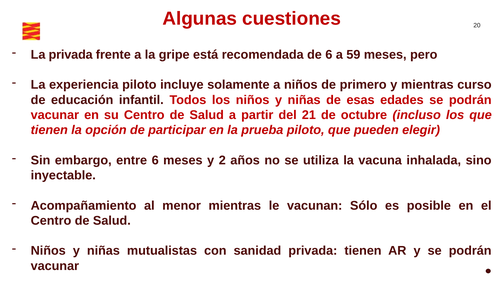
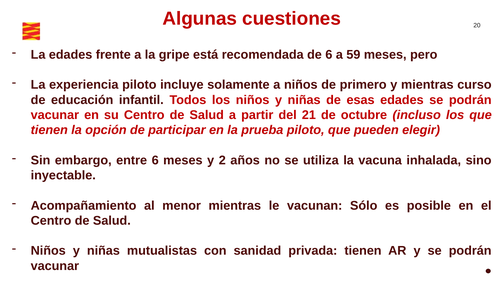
La privada: privada -> edades (71, 55)
